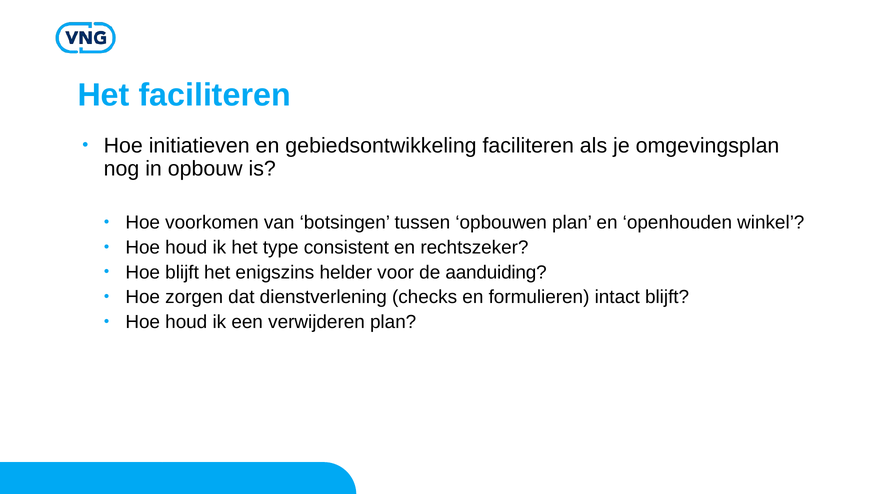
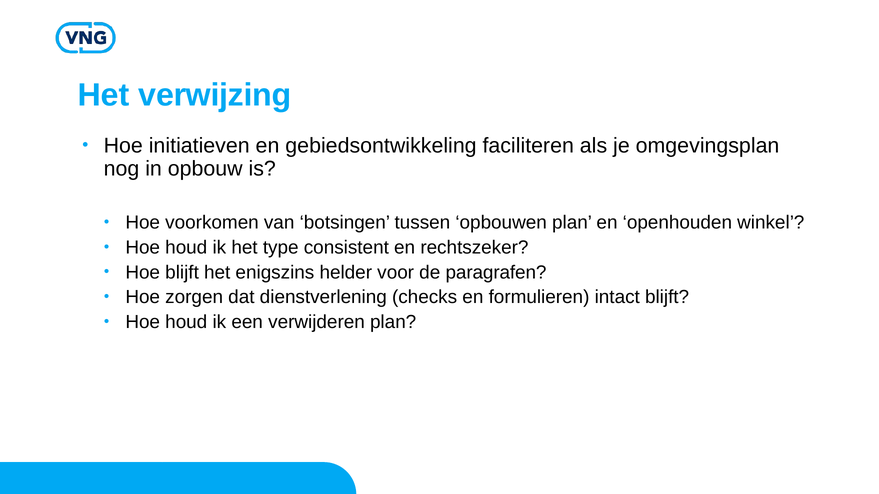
Het faciliteren: faciliteren -> verwijzing (215, 95)
aanduiding: aanduiding -> paragrafen (496, 273)
